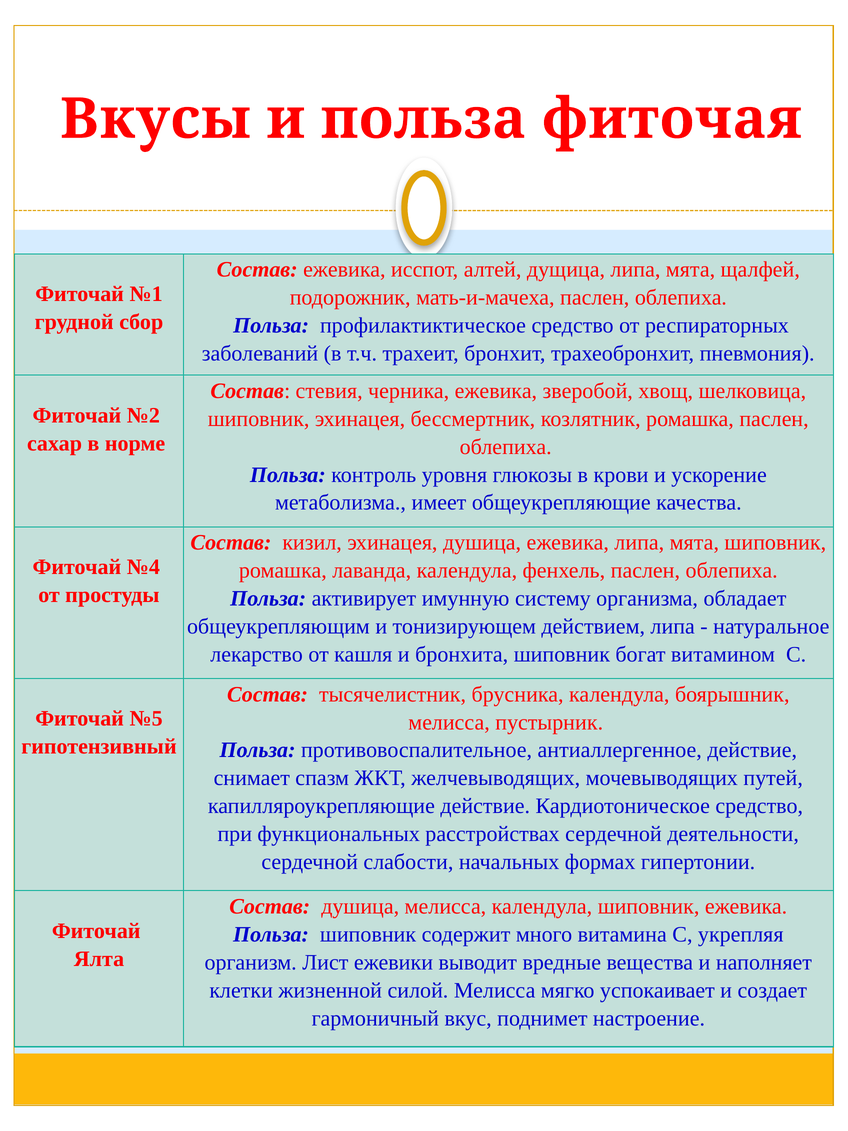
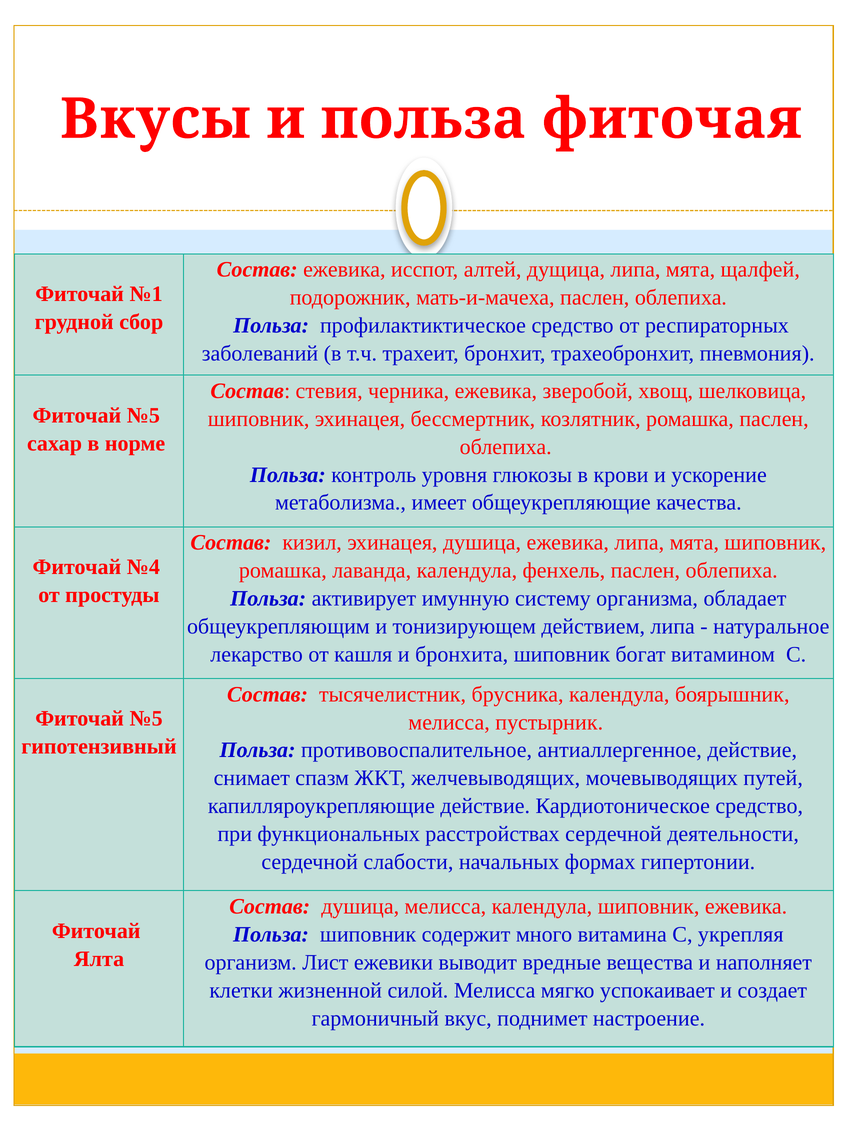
№2: №2 -> №5 (143, 415)
